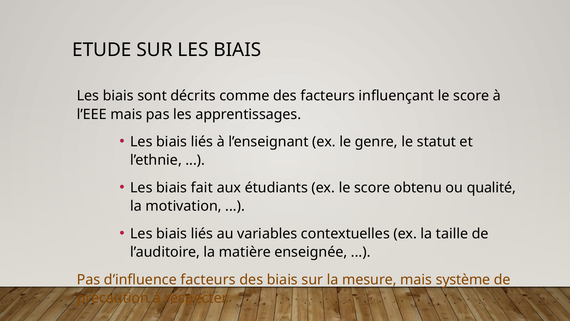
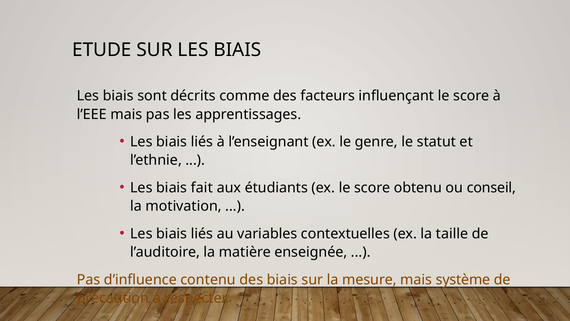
qualité: qualité -> conseil (491, 188)
d’influence facteurs: facteurs -> contenu (208, 279)
